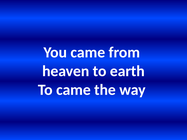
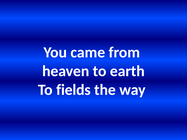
To came: came -> fields (73, 90)
